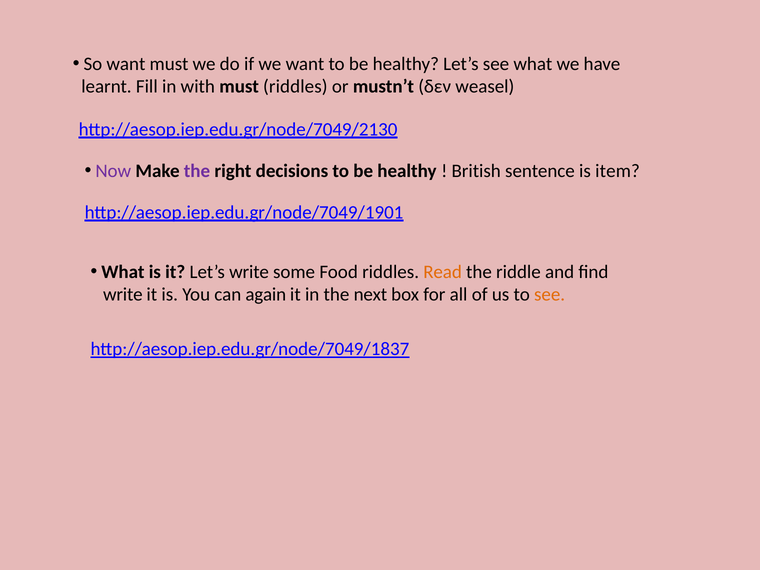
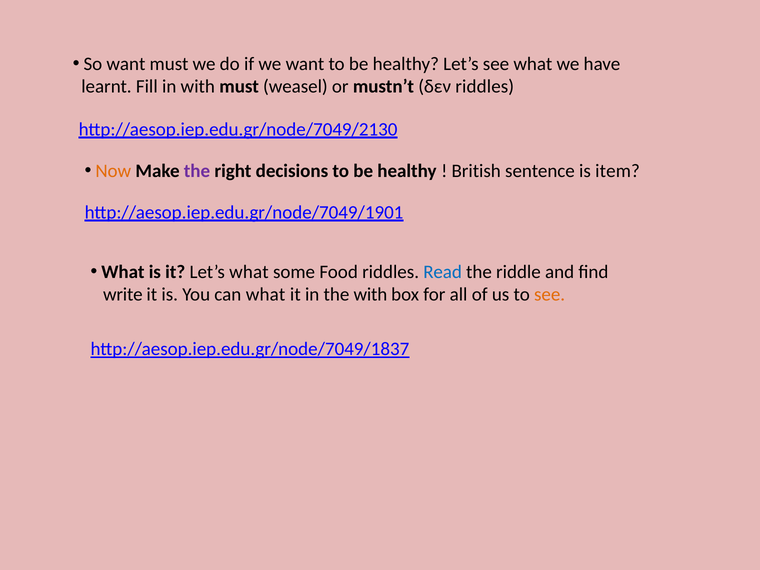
must riddles: riddles -> weasel (295, 87)
δεν weasel: weasel -> riddles (485, 87)
Now colour: purple -> orange (113, 171)
Let’s write: write -> what (249, 272)
Read colour: orange -> blue (443, 272)
can again: again -> what (266, 295)
the next: next -> with (370, 295)
